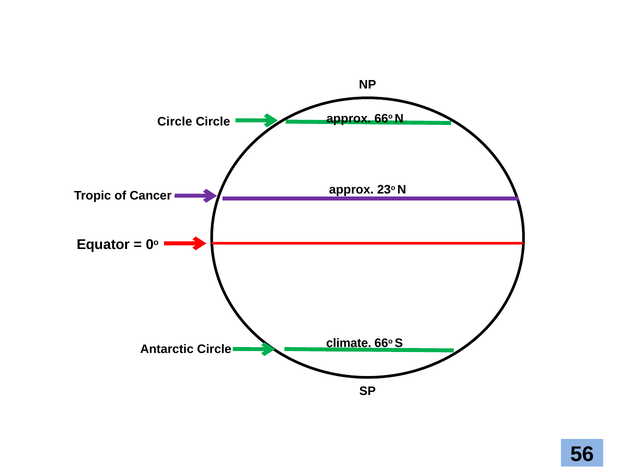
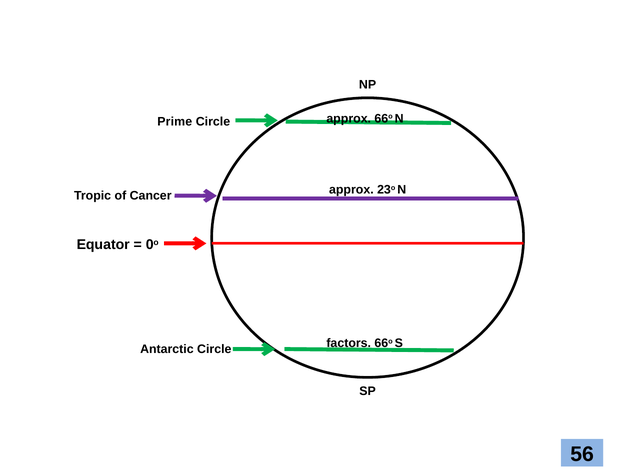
Circle: Circle -> Prime (175, 122)
climate: climate -> factors (349, 343)
